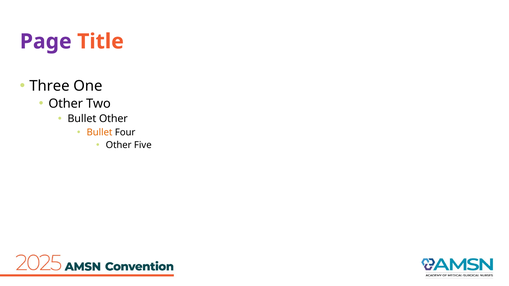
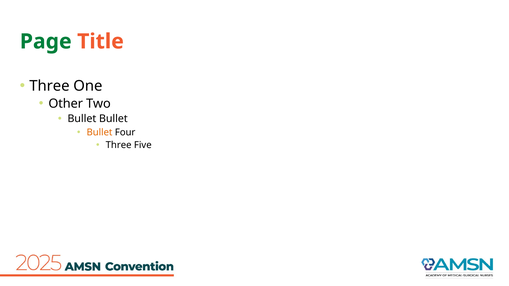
Page colour: purple -> green (46, 42)
Bullet Other: Other -> Bullet (113, 119)
Other: Other -> Three (119, 145)
